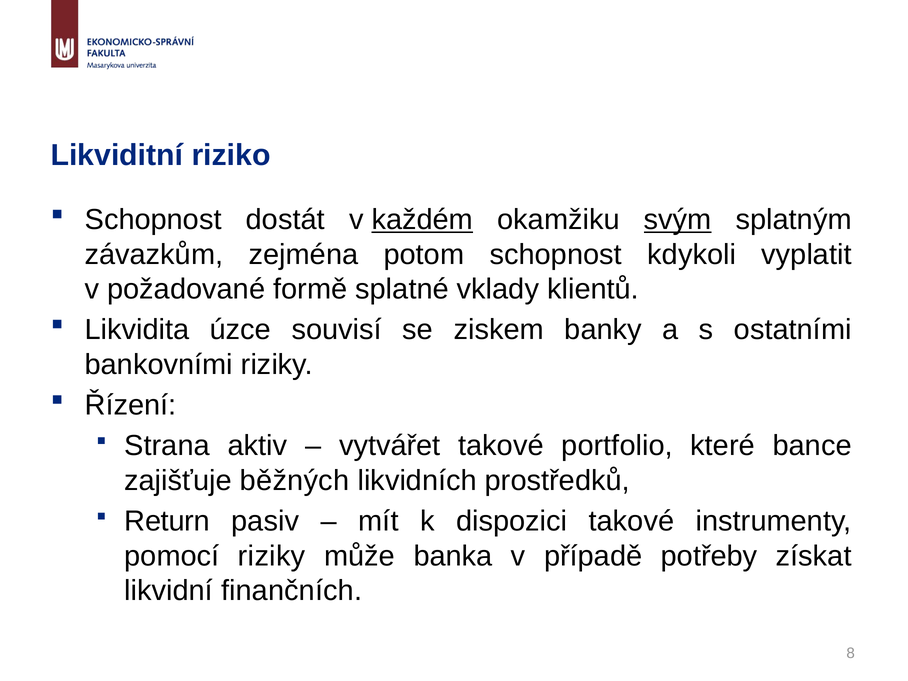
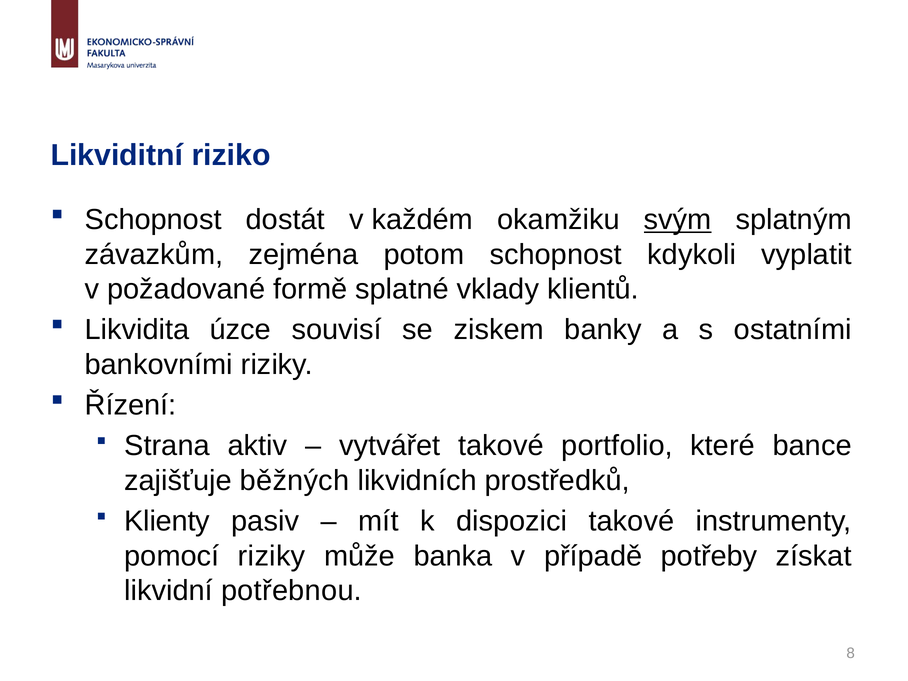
každém underline: present -> none (422, 220)
Return: Return -> Klienty (167, 521)
finančních: finančních -> potřebnou (291, 591)
